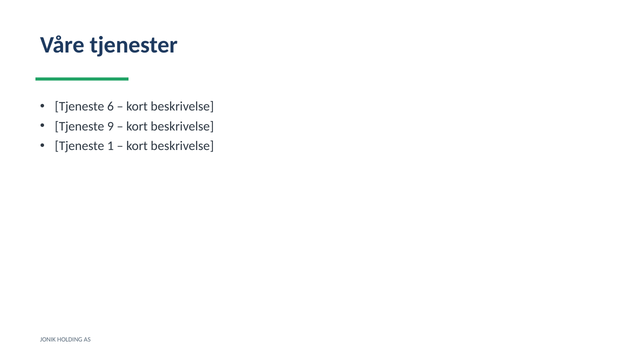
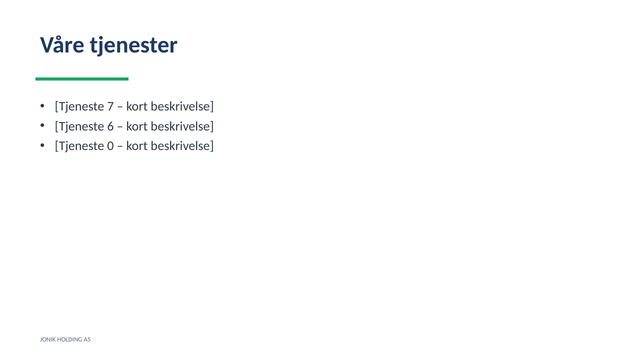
6: 6 -> 7 (110, 107)
9: 9 -> 6 (110, 126)
1: 1 -> 0 (110, 146)
